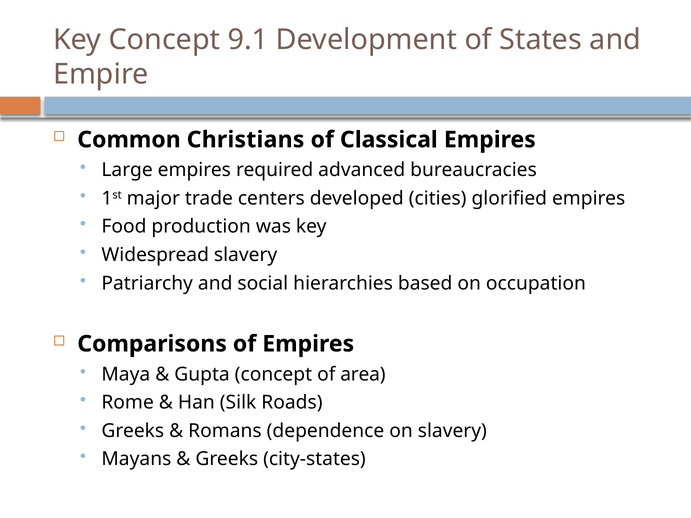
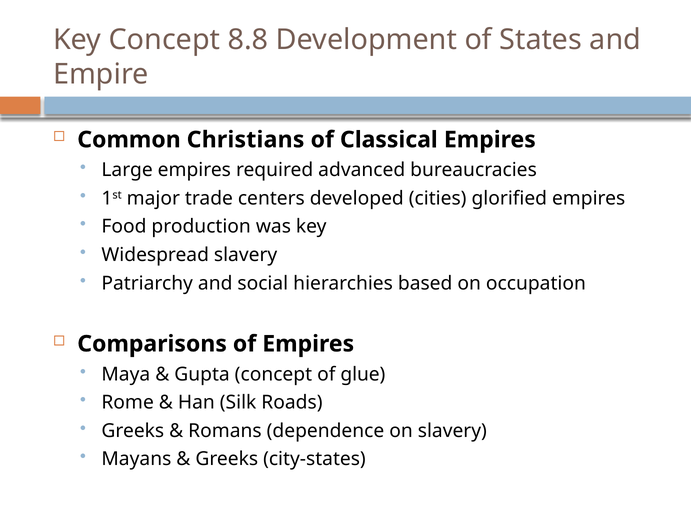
9.1: 9.1 -> 8.8 (248, 40)
area: area -> glue (363, 374)
